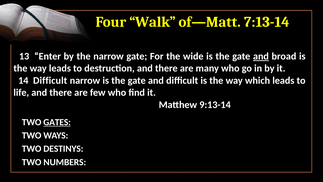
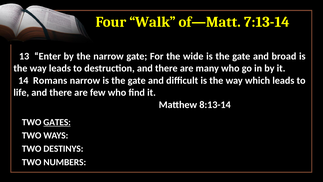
and underline: present -> none (261, 56)
14 Difficult: Difficult -> Romans (50, 80)
9:13-14: 9:13-14 -> 8:13-14 (215, 105)
